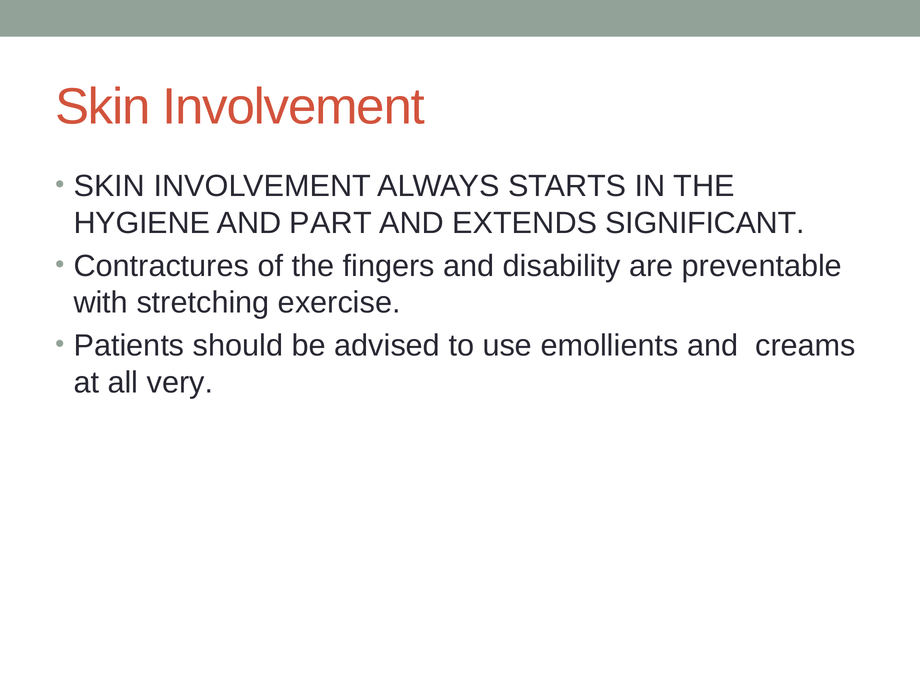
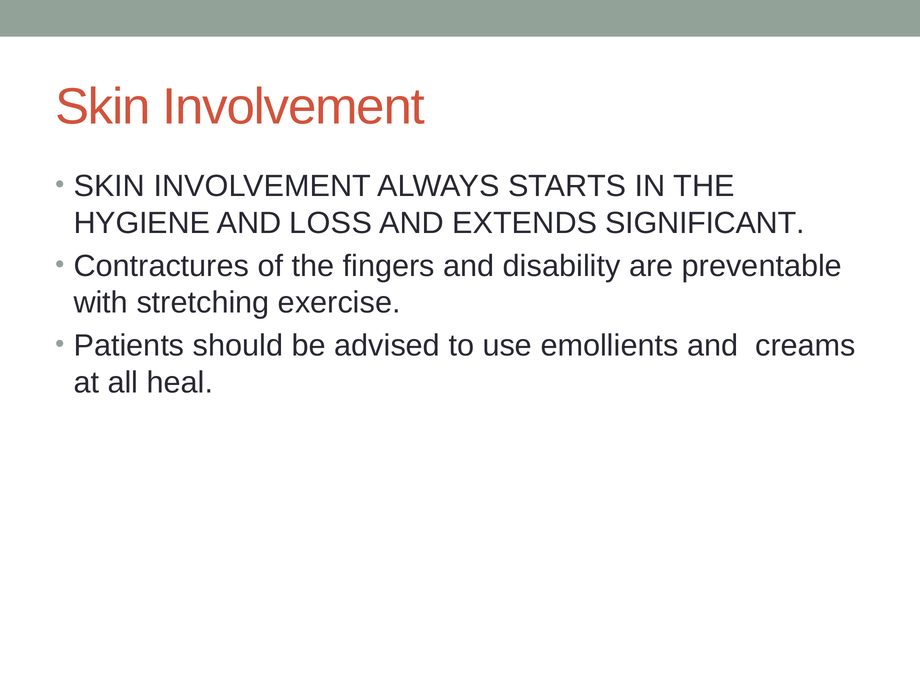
PART: PART -> LOSS (331, 223)
very: very -> heal (180, 382)
